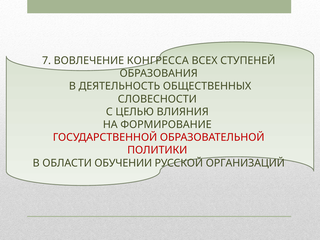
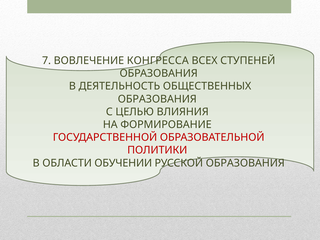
СЛОВЕСНОСТИ: СЛОВЕСНОСТИ -> ОБРАЗОВАНИЯ (157, 99)
РУССКОЙ ОРГАНИЗАЦИЙ: ОРГАНИЗАЦИЙ -> ОБРАЗОВАНИЯ (245, 163)
